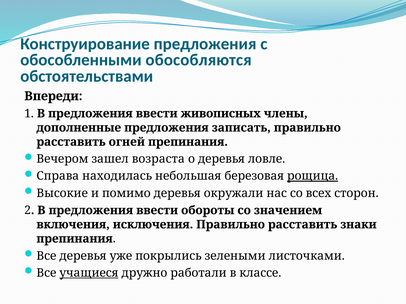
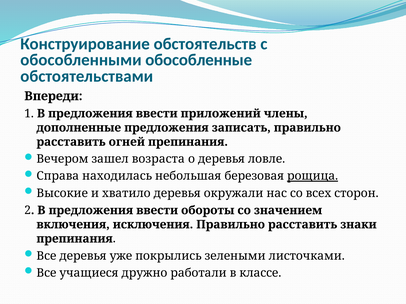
Конструирование предложения: предложения -> обстоятельств (205, 44)
обособляются: обособляются -> обособленные (199, 60)
живописных: живописных -> приложений (221, 114)
помимо: помимо -> хватило (126, 193)
учащиеся underline: present -> none (89, 273)
